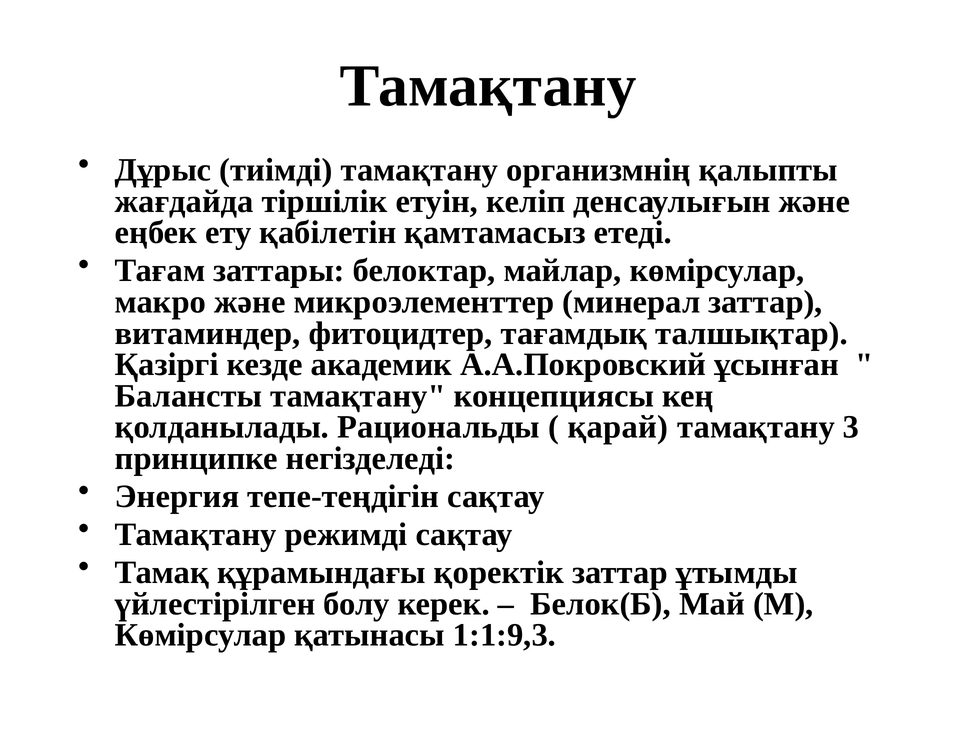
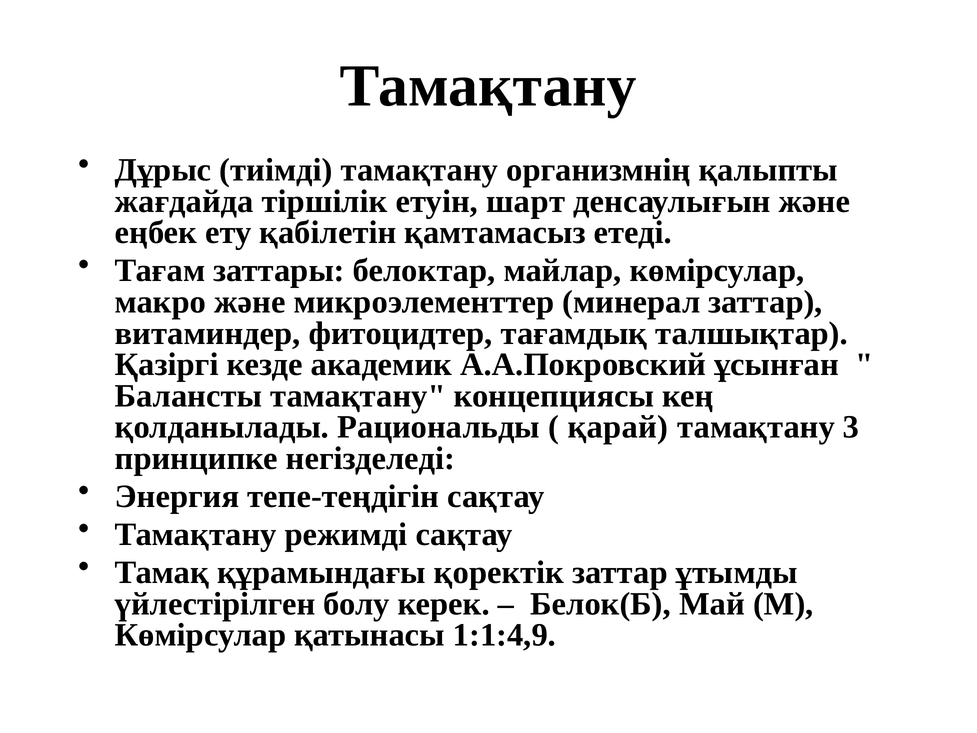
келіп: келіп -> шарт (526, 201)
1:1:9,3: 1:1:9,3 -> 1:1:4,9 (505, 635)
